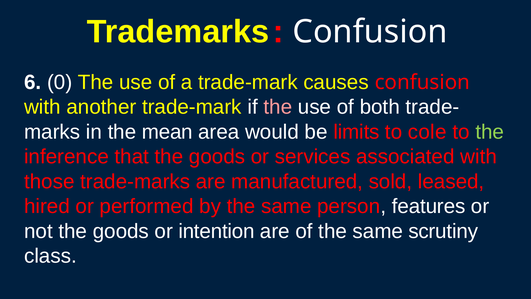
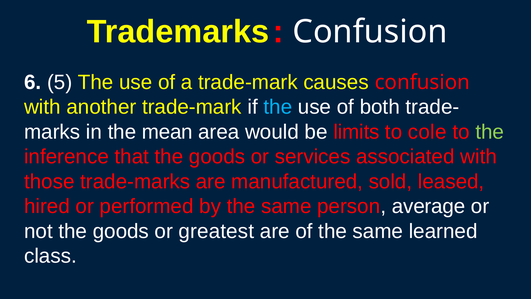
0: 0 -> 5 (60, 82)
the colour: pink -> light blue (278, 107)
features: features -> average (429, 206)
intention: intention -> greatest (216, 231)
scrutiny: scrutiny -> learned (443, 231)
